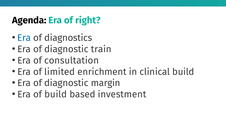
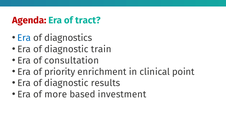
Agenda colour: black -> red (29, 20)
right: right -> tract (88, 20)
limited: limited -> priority (60, 72)
clinical build: build -> point (183, 72)
margin: margin -> results (106, 83)
of build: build -> more (56, 94)
